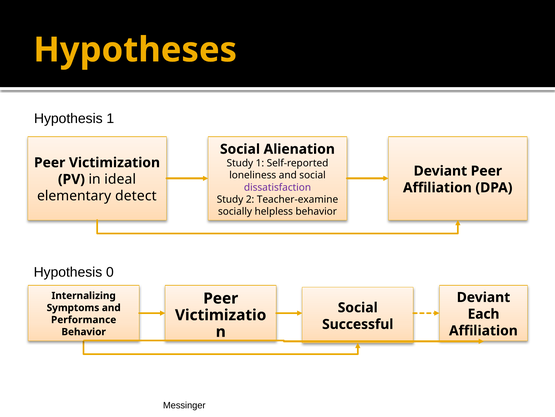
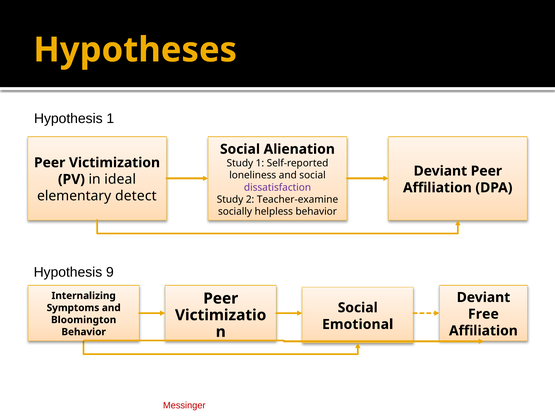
0: 0 -> 9 (110, 272)
Each: Each -> Free (483, 314)
Performance: Performance -> Bloomington (84, 319)
Successful: Successful -> Emotional (358, 324)
Messinger colour: black -> red (184, 405)
